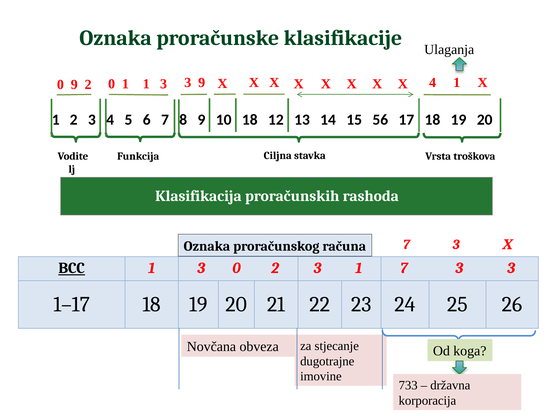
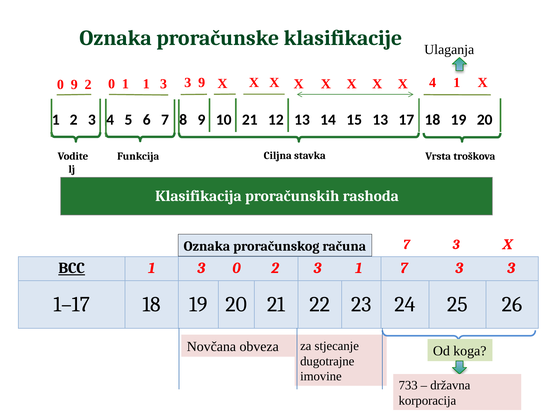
10 18: 18 -> 21 (250, 120)
15 56: 56 -> 13 (380, 120)
